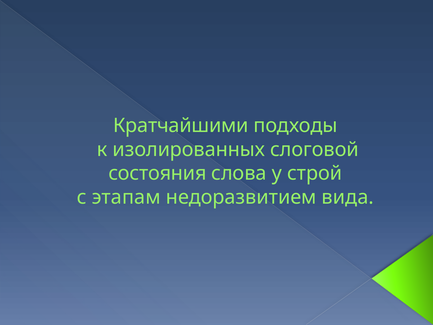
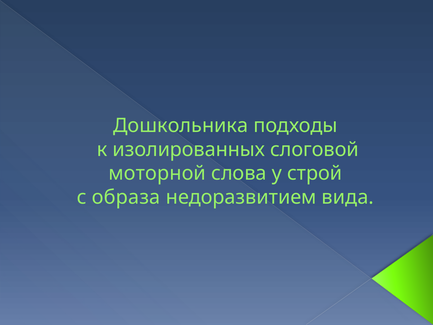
Кратчайшими: Кратчайшими -> Дошкольника (181, 126)
состояния: состояния -> моторной (157, 173)
этапам: этапам -> образа (126, 197)
